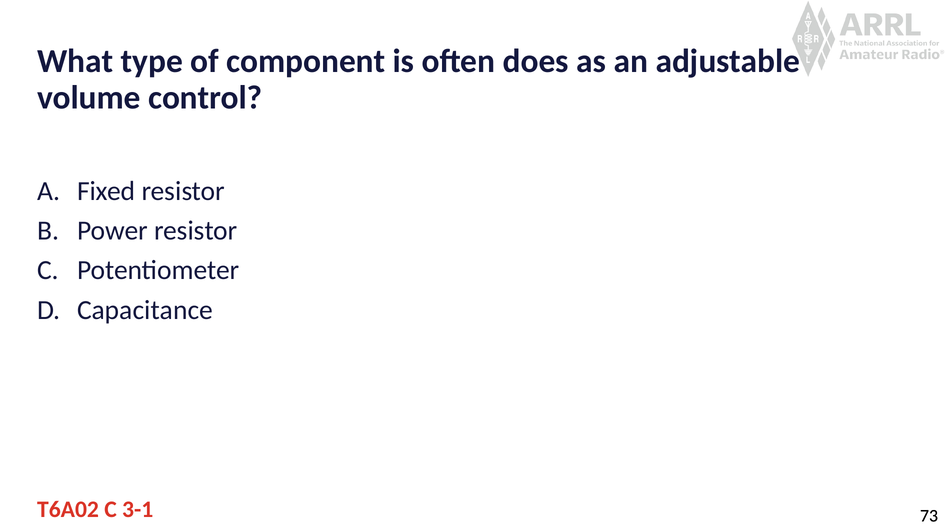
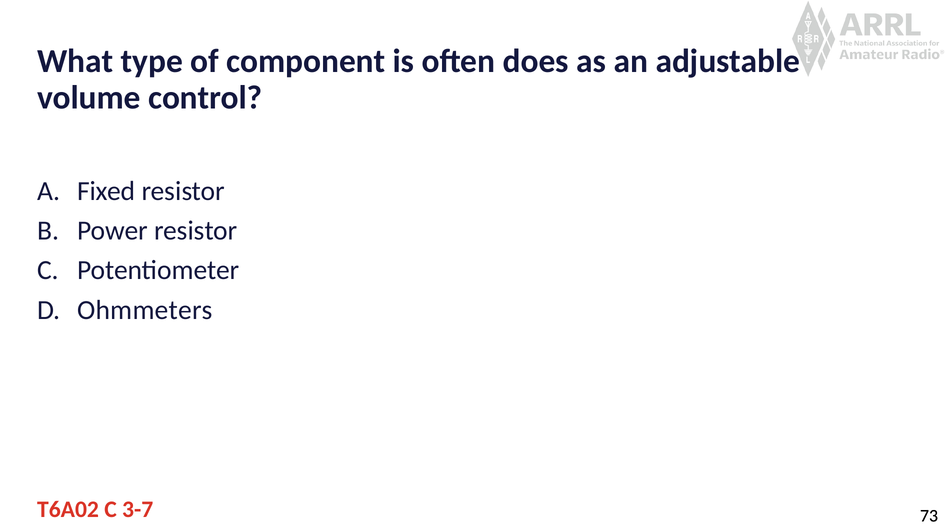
Capacitance: Capacitance -> Ohmmeters (145, 310)
3-1: 3-1 -> 3-7 (138, 509)
